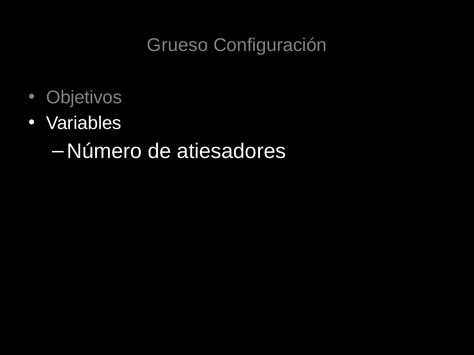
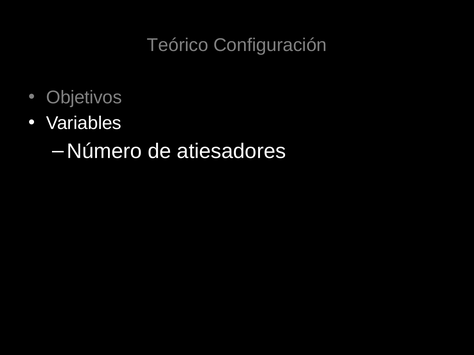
Grueso: Grueso -> Teórico (178, 45)
